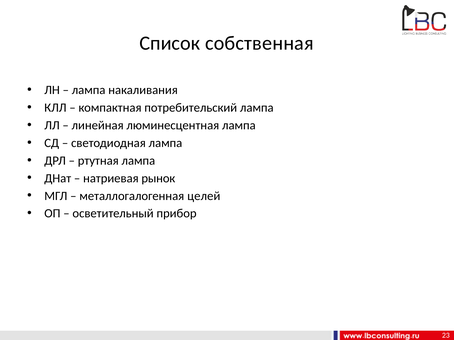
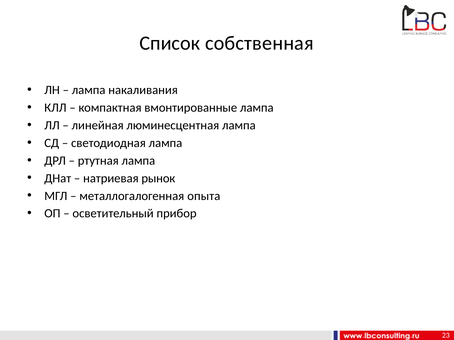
потребительский: потребительский -> вмонтированные (191, 108)
целей: целей -> опыта (204, 196)
